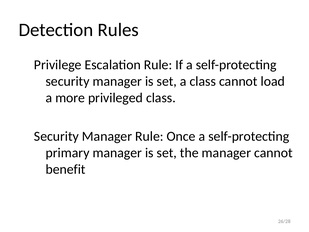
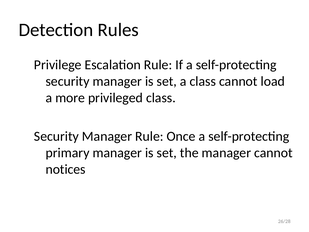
benefit: benefit -> notices (66, 169)
